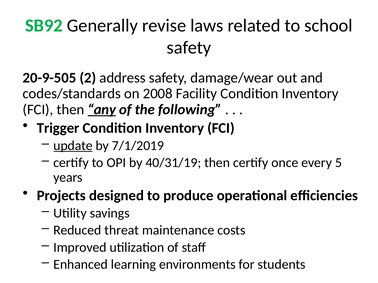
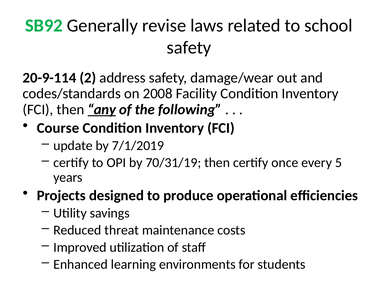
20-9-505: 20-9-505 -> 20-9-114 (49, 78)
Trigger: Trigger -> Course (58, 128)
update underline: present -> none (73, 146)
40/31/19: 40/31/19 -> 70/31/19 (173, 163)
